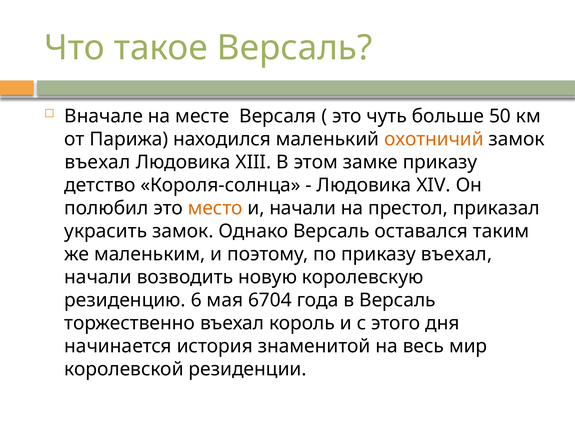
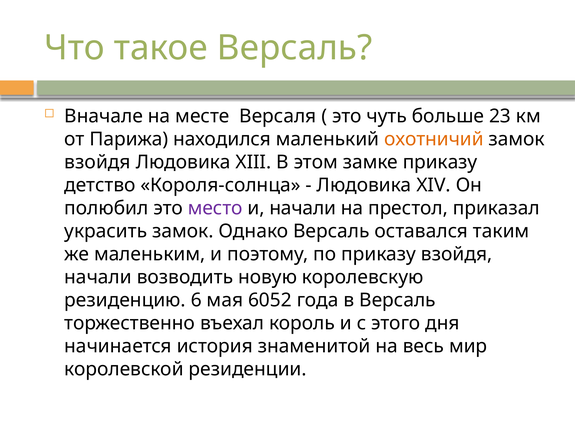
50: 50 -> 23 (500, 116)
въехал: въехал -> взойдя (98, 162)
место colour: orange -> purple (215, 208)
приказу въехал: въехал -> взойдя (457, 254)
6704: 6704 -> 6052 (270, 300)
